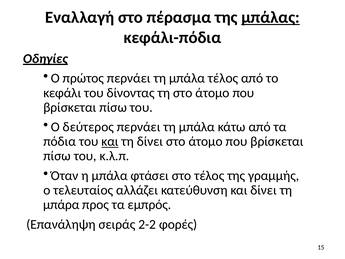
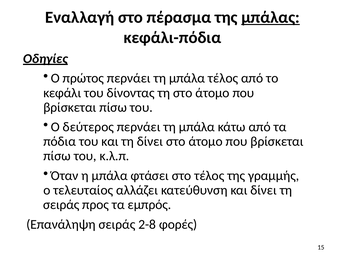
και underline: present -> none (110, 141)
μπάρα: μπάρα -> σειράς (61, 205)
2-2: 2-2 -> 2-8 (147, 224)
